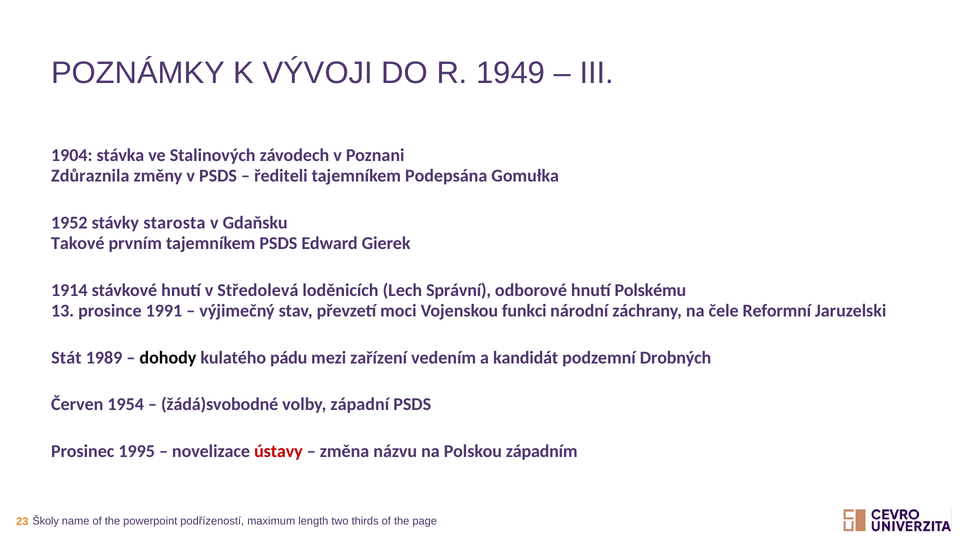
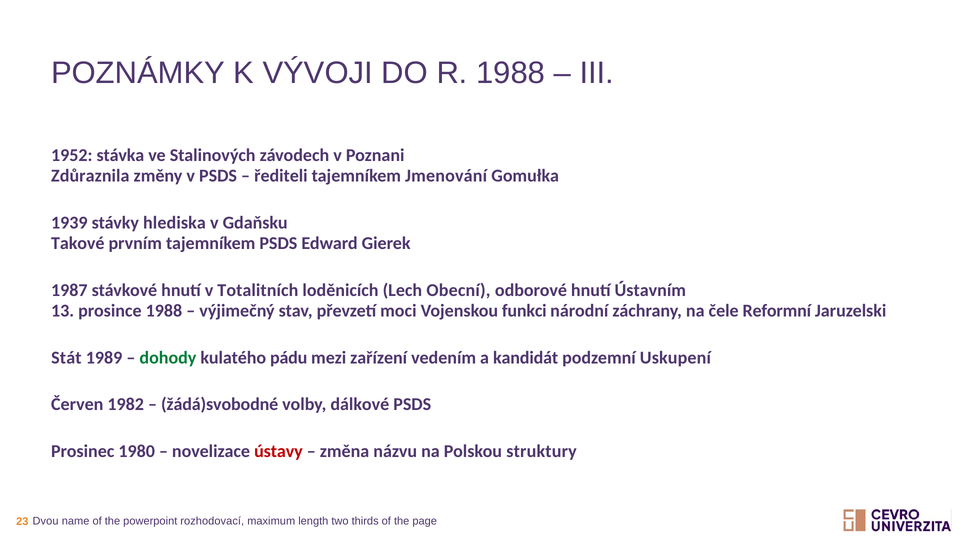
R 1949: 1949 -> 1988 (511, 73)
1904: 1904 -> 1952 (72, 155)
Podepsána: Podepsána -> Jmenování (446, 176)
1952: 1952 -> 1939 (69, 223)
starosta: starosta -> hlediska (174, 223)
1914: 1914 -> 1987 (69, 290)
Středolevá: Středolevá -> Totalitních (258, 290)
Správní: Správní -> Obecní (458, 290)
Polskému: Polskému -> Ústavním (650, 290)
prosince 1991: 1991 -> 1988 (164, 311)
dohody colour: black -> green (168, 358)
Drobných: Drobných -> Uskupení (675, 358)
1954: 1954 -> 1982 (126, 404)
západní: západní -> dálkové (360, 404)
1995: 1995 -> 1980 (137, 451)
západním: západním -> struktury (542, 451)
Školy: Školy -> Dvou (46, 521)
podřízeností: podřízeností -> rozhodovací (212, 521)
